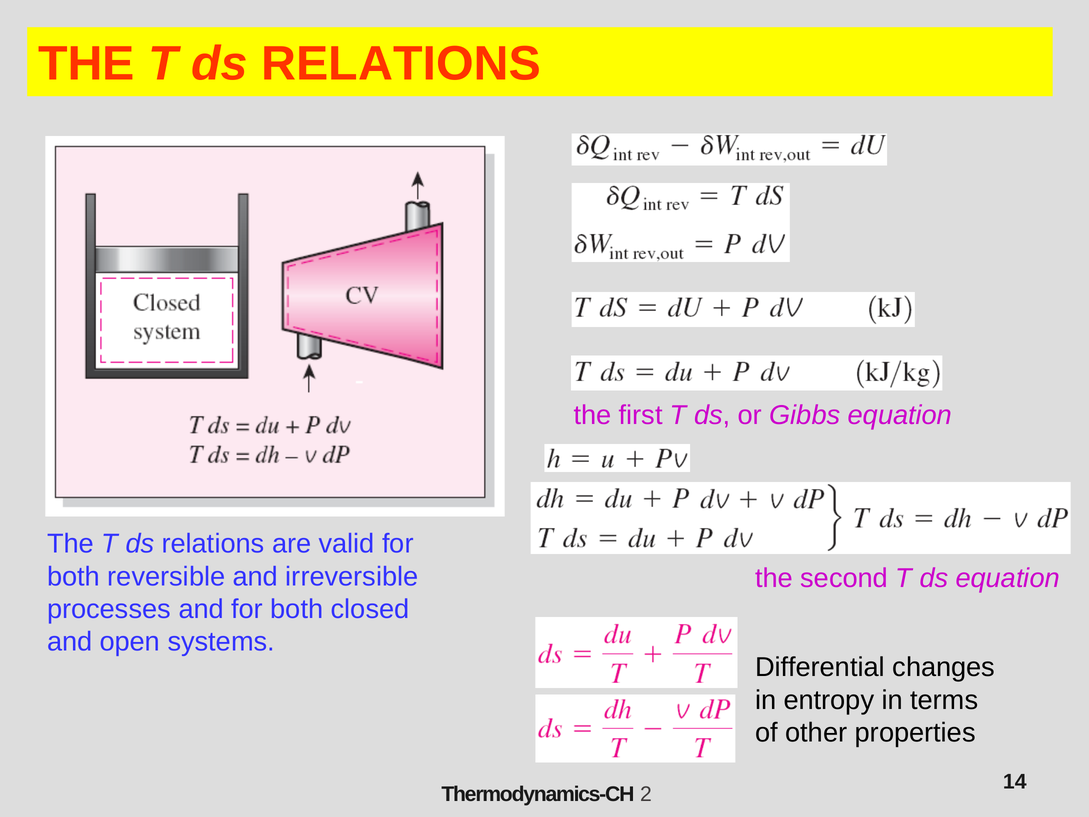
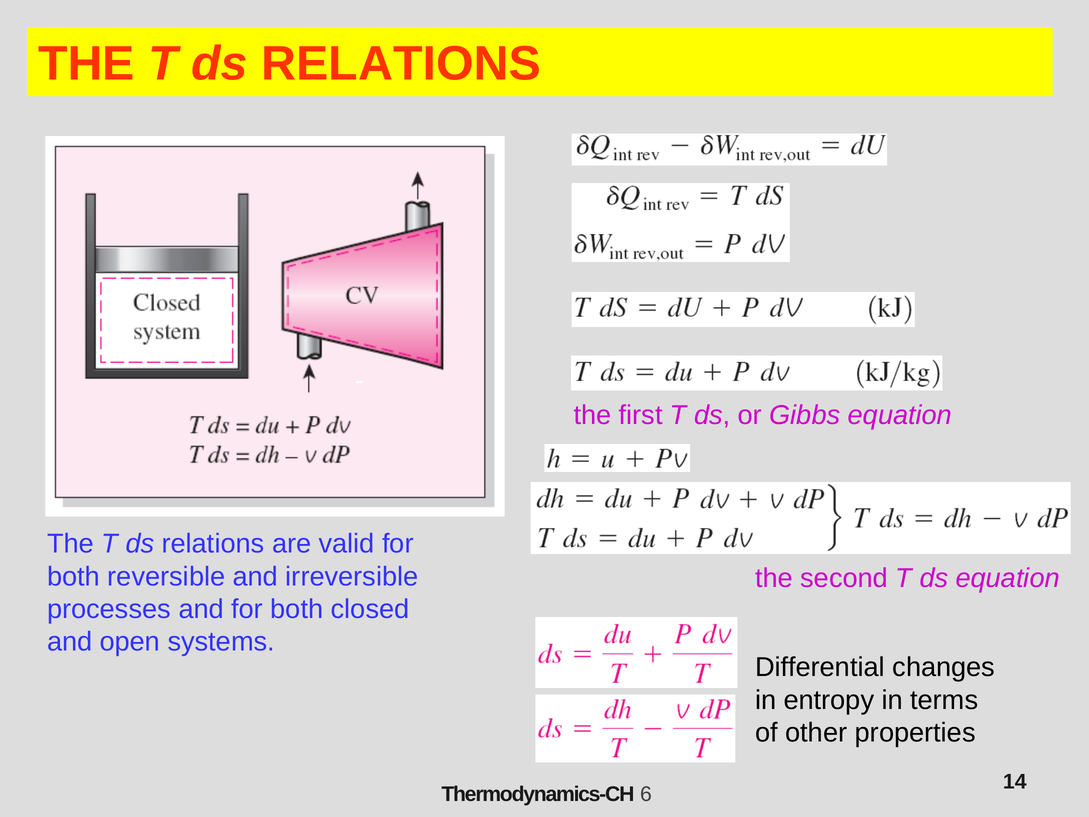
2: 2 -> 6 (646, 794)
